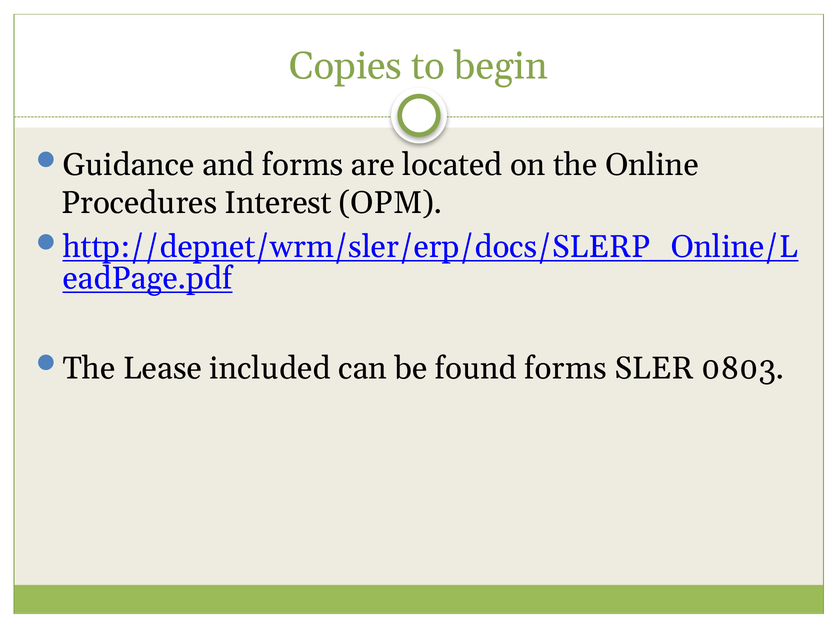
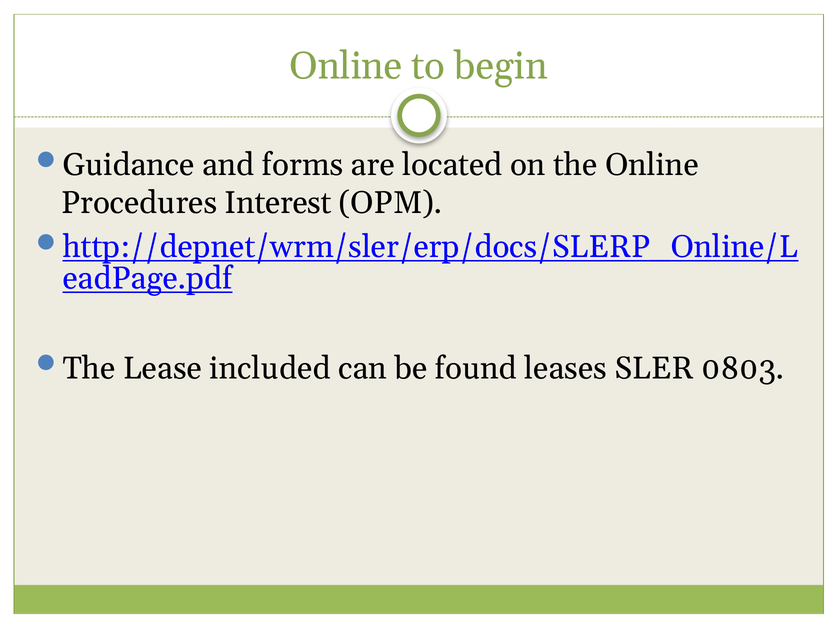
Copies: Copies -> Online (346, 66)
found forms: forms -> leases (566, 369)
